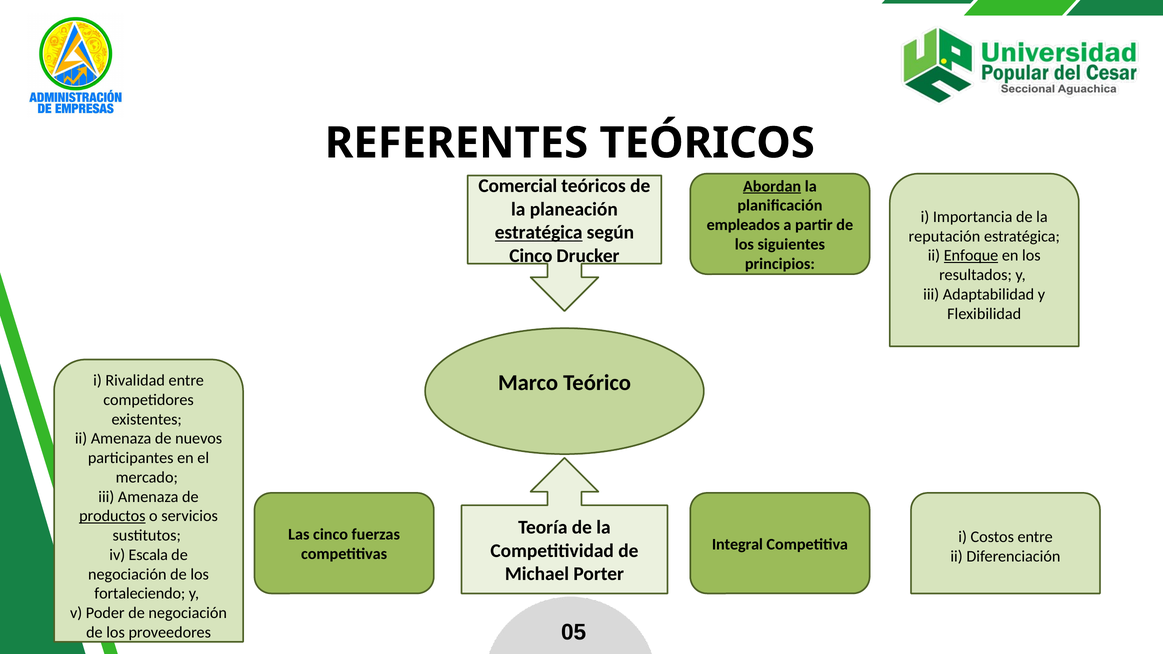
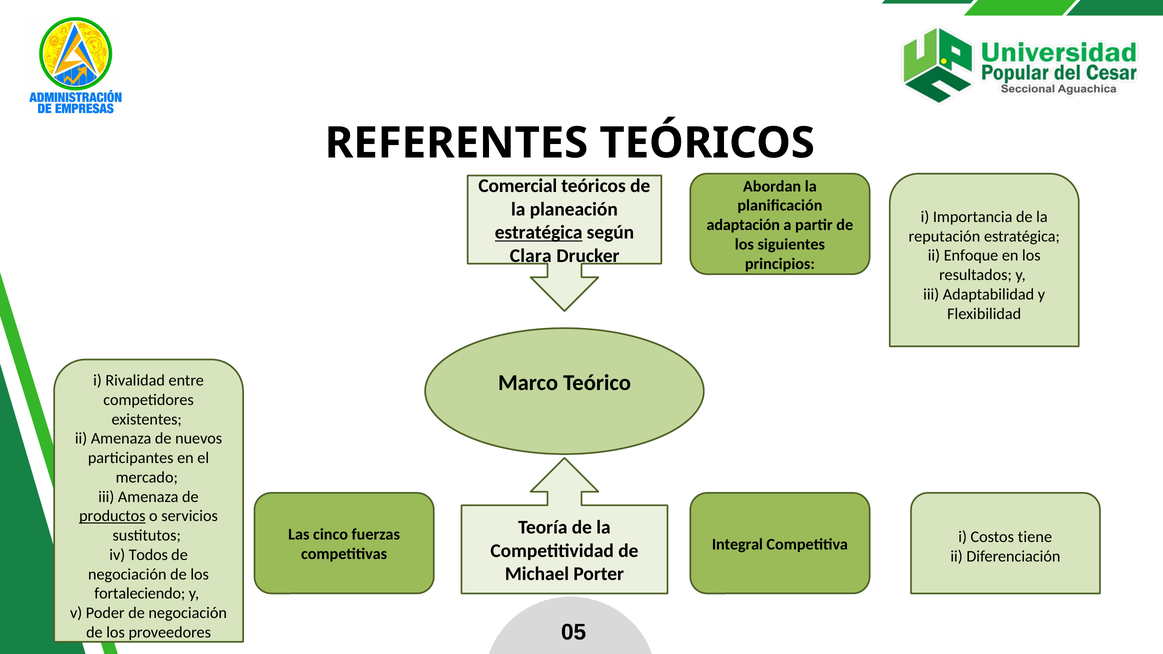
Abordan underline: present -> none (772, 186)
empleados: empleados -> adaptación (743, 225)
Cinco: Cinco -> Clara (531, 256)
Enfoque underline: present -> none (971, 256)
Costos entre: entre -> tiene (1035, 537)
Escala: Escala -> Todos (148, 555)
